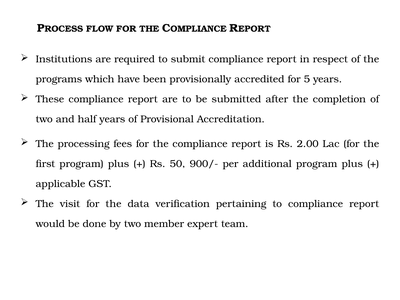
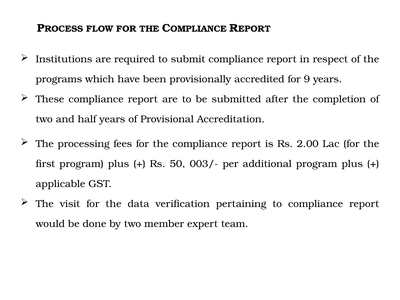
5: 5 -> 9 (307, 79)
900/-: 900/- -> 003/- (204, 164)
